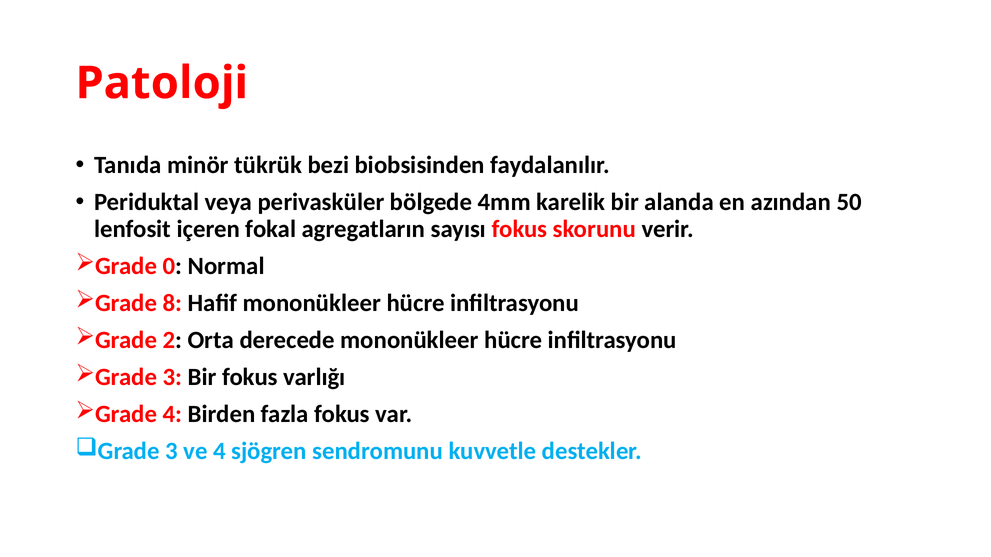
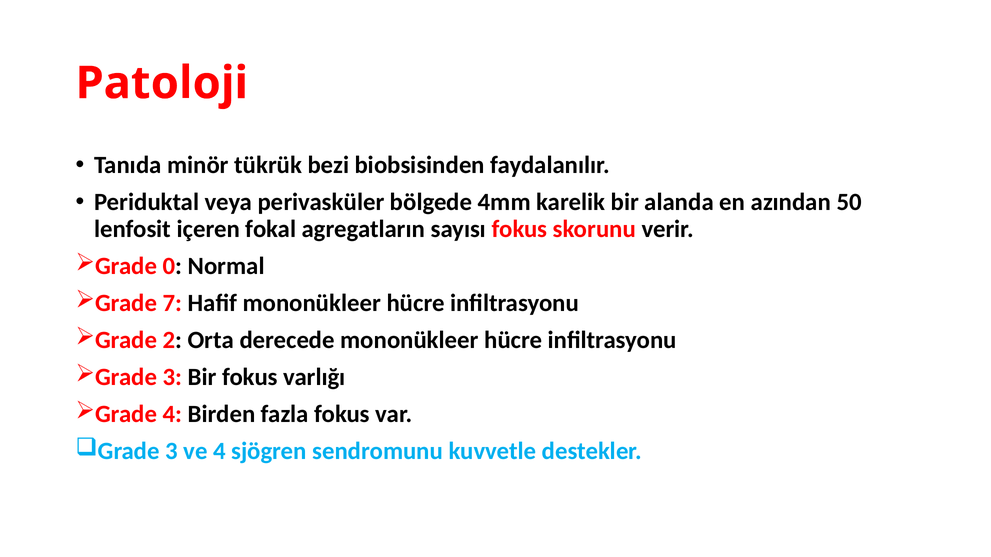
8: 8 -> 7 (172, 303)
